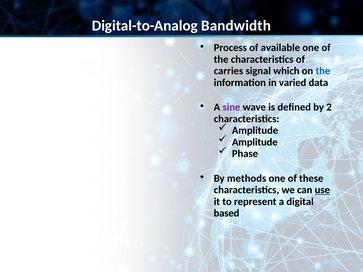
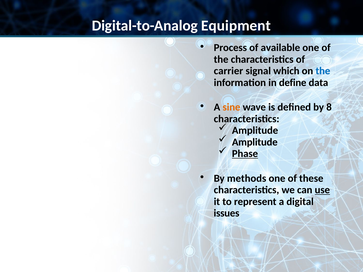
Bandwidth: Bandwidth -> Equipment (236, 26)
carries: carries -> carrier (228, 71)
varied: varied -> define (293, 83)
sine colour: purple -> orange (231, 107)
2: 2 -> 8 (329, 107)
Phase underline: none -> present (245, 154)
based: based -> issues (227, 213)
